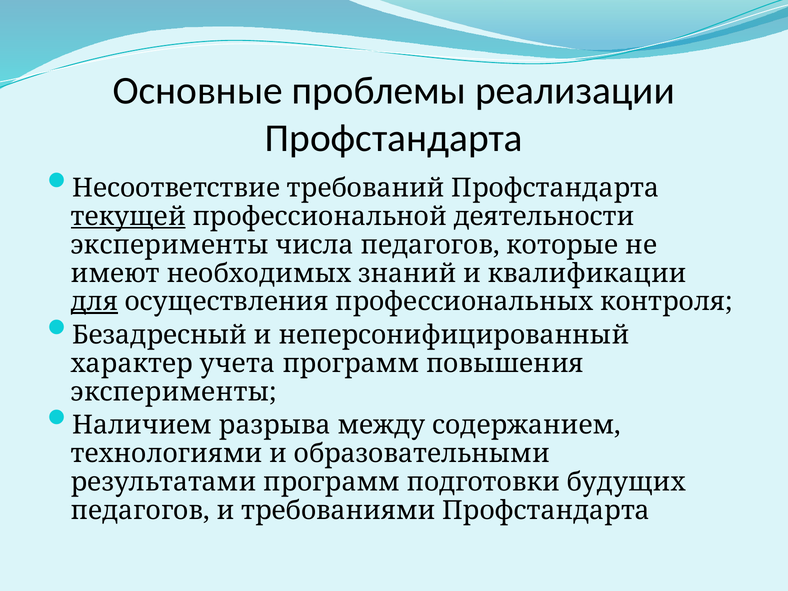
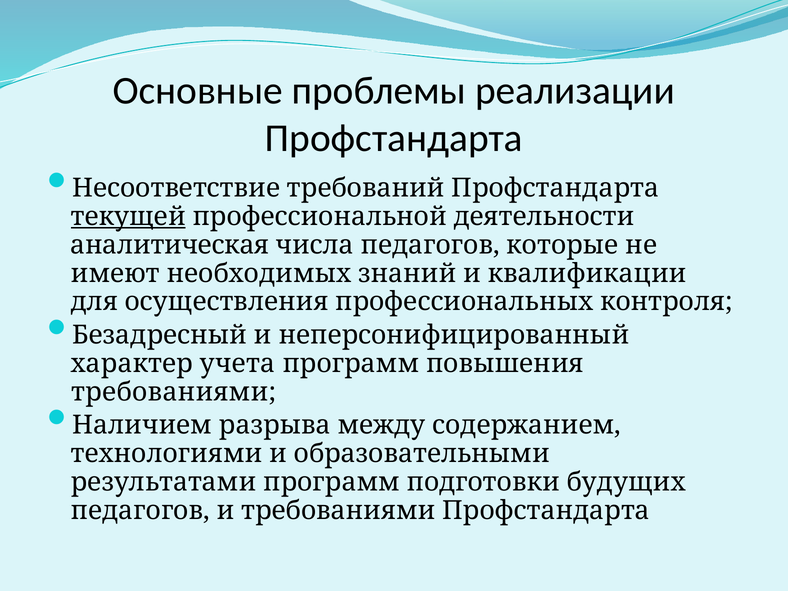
эксперименты: эксперименты -> аналитическая (170, 245)
для underline: present -> none (94, 302)
эксперименты: эксперименты -> требованиями (174, 392)
